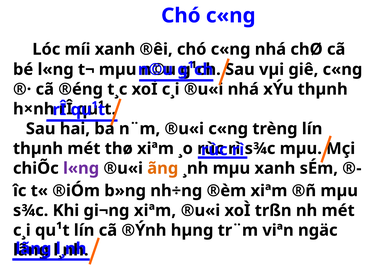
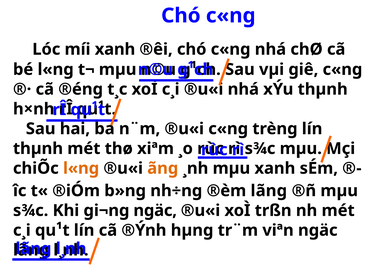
l«ng colour: purple -> orange (81, 168)
®èm xiªm: xiªm -> lãng (269, 191)
xiªm: xiªm -> ngäc (155, 211)
